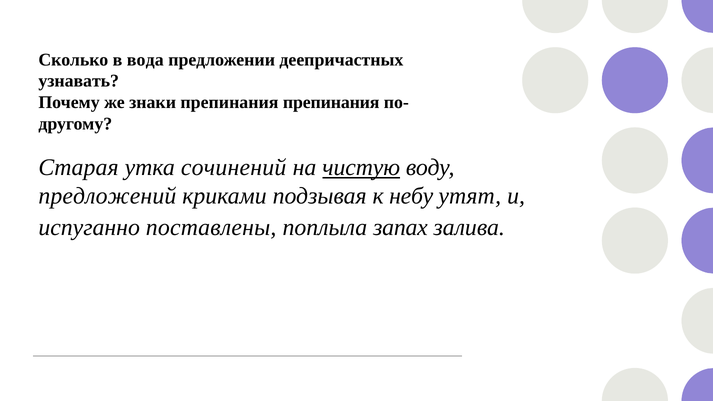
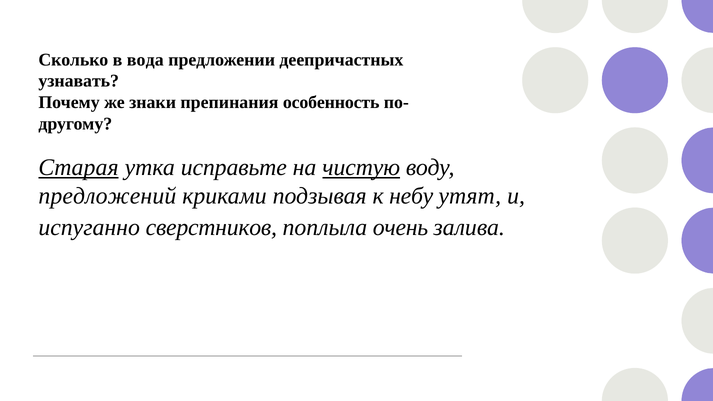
препинания препинания: препинания -> особенность (331, 102)
Старая underline: none -> present (78, 168)
сочинений: сочинений -> исправьте (234, 168)
поставлены: поставлены -> сверстников (211, 228)
запах: запах -> очень (400, 228)
